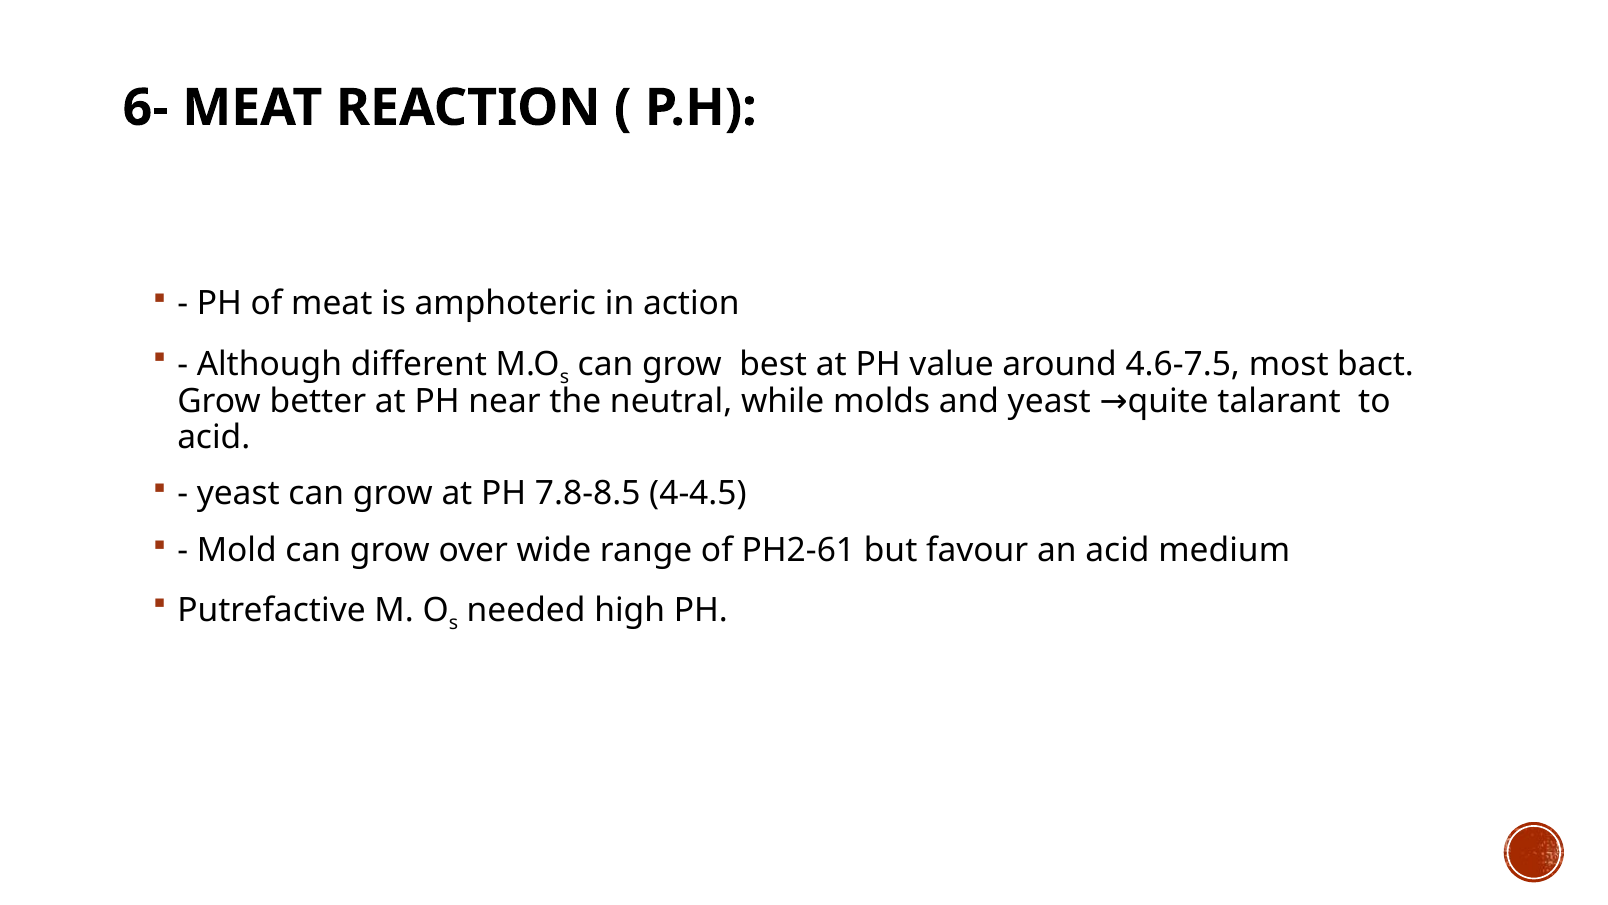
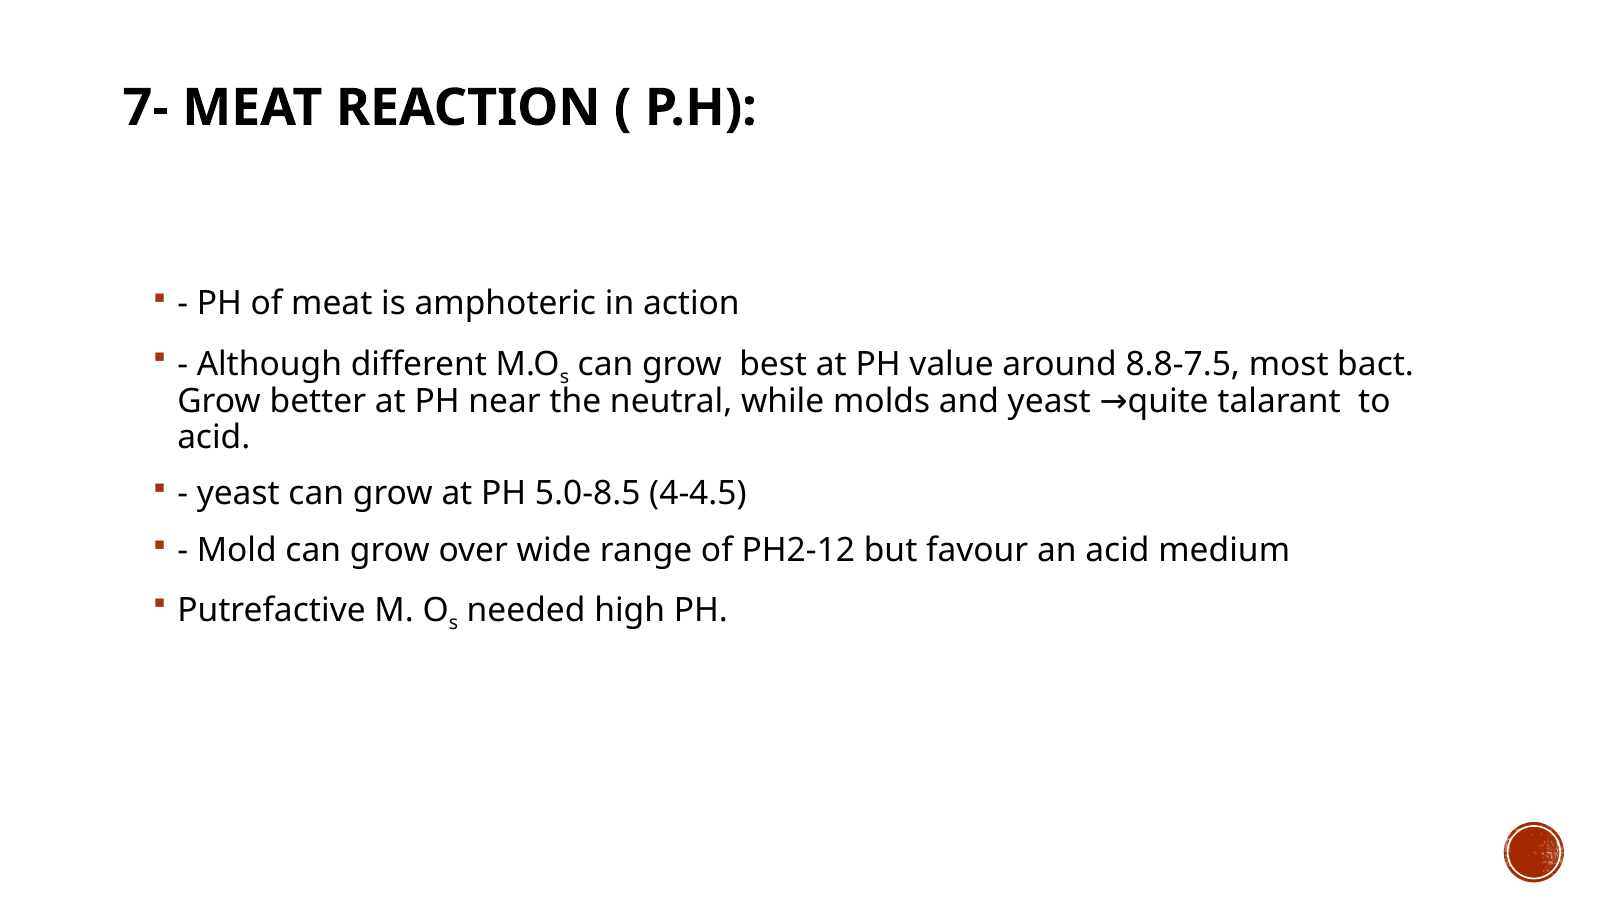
6-: 6- -> 7- (146, 108)
4.6-7.5: 4.6-7.5 -> 8.8-7.5 (1183, 364)
7.8-8.5: 7.8-8.5 -> 5.0-8.5 (588, 494)
PH2-61: PH2-61 -> PH2-12 (798, 550)
